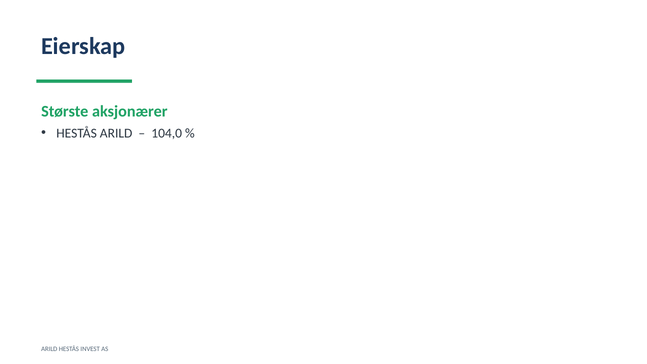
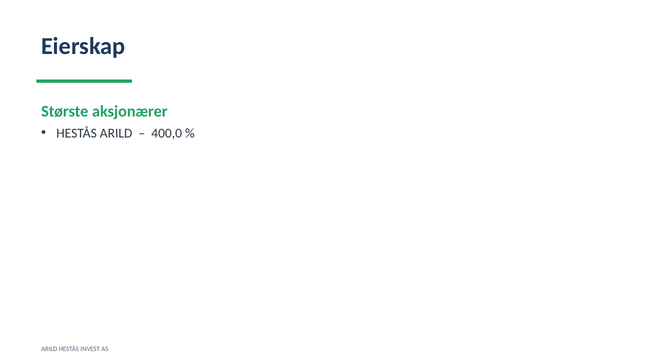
104,0: 104,0 -> 400,0 (167, 133)
